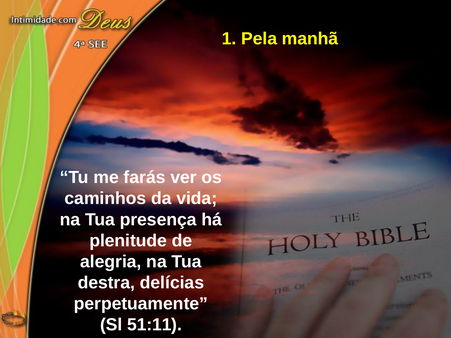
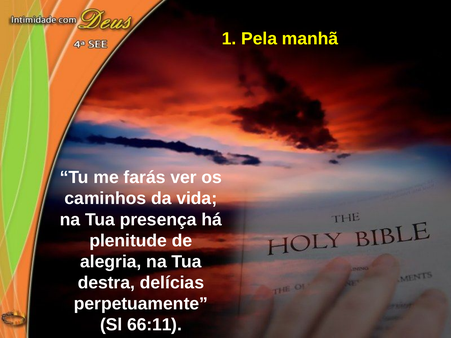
51:11: 51:11 -> 66:11 (155, 325)
